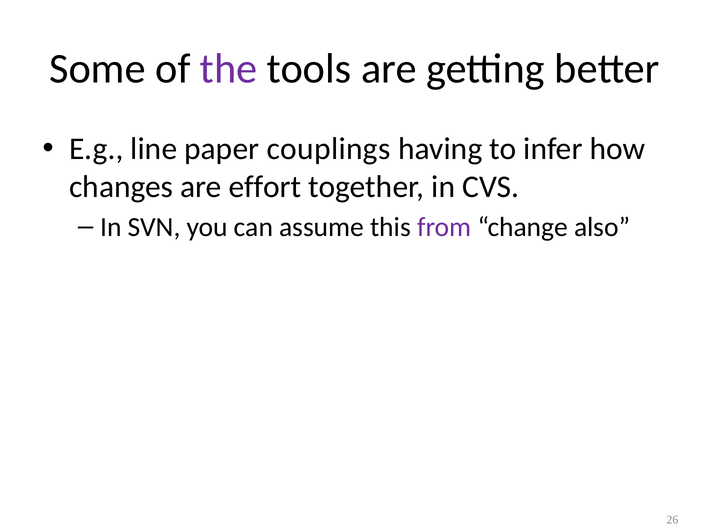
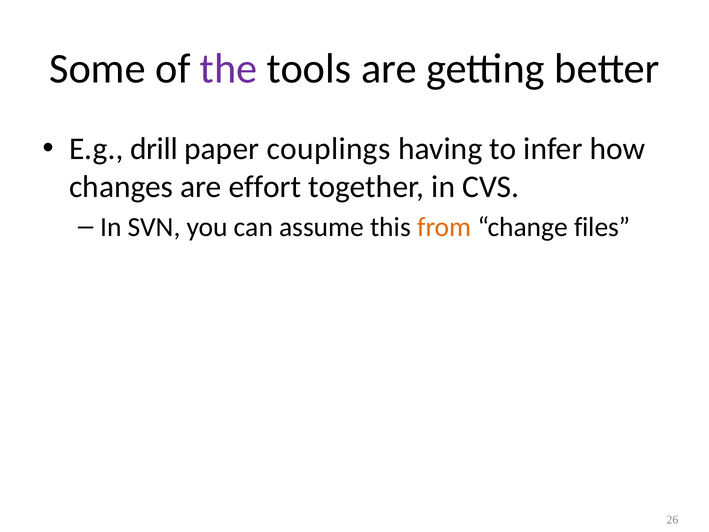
line: line -> drill (154, 149)
from colour: purple -> orange (444, 227)
also: also -> files (602, 227)
